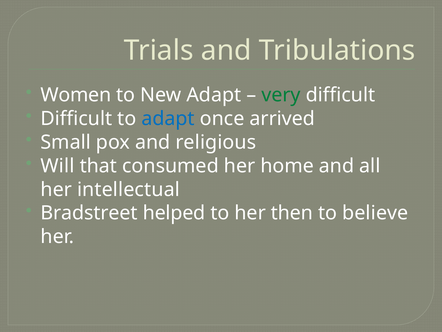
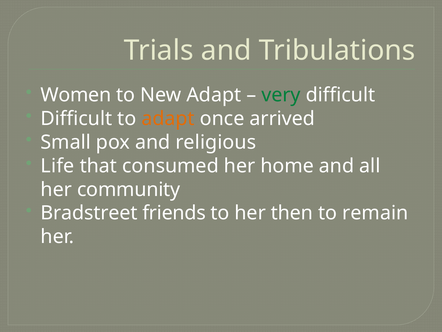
adapt colour: blue -> orange (168, 118)
Will: Will -> Life (57, 166)
intellectual: intellectual -> community (129, 189)
helped: helped -> friends (174, 213)
believe: believe -> remain (375, 213)
